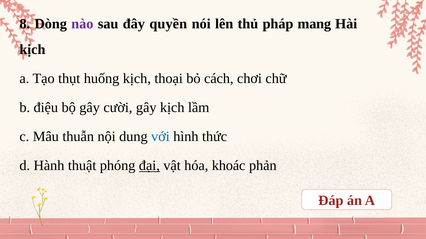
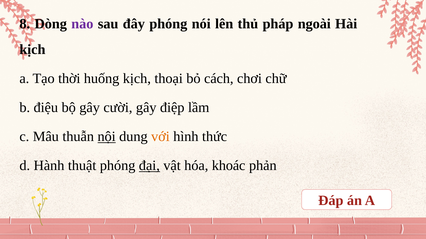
đây quyền: quyền -> phóng (168, 24)
mang: mang -> ngoài (314, 24)
thụt: thụt -> thời (69, 79)
gây kịch: kịch -> điệp (172, 108)
nội underline: none -> present (107, 137)
với colour: blue -> orange (160, 137)
